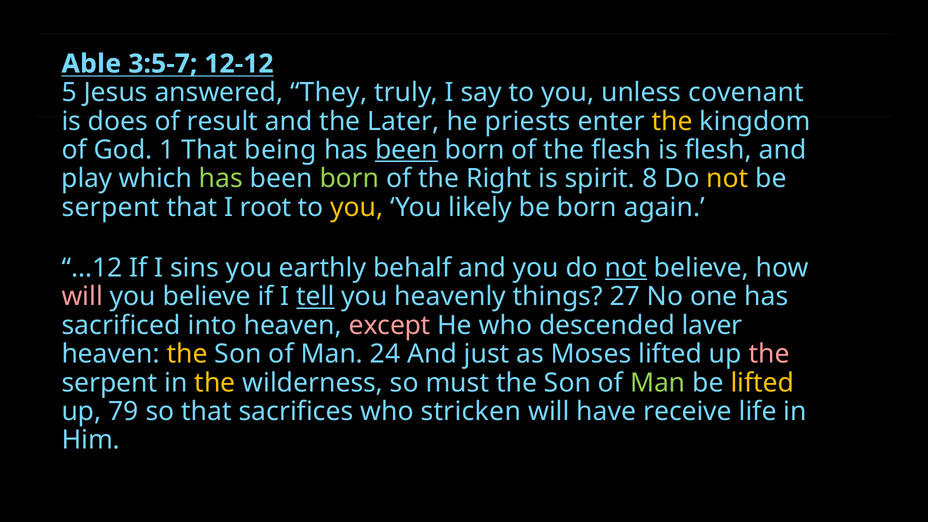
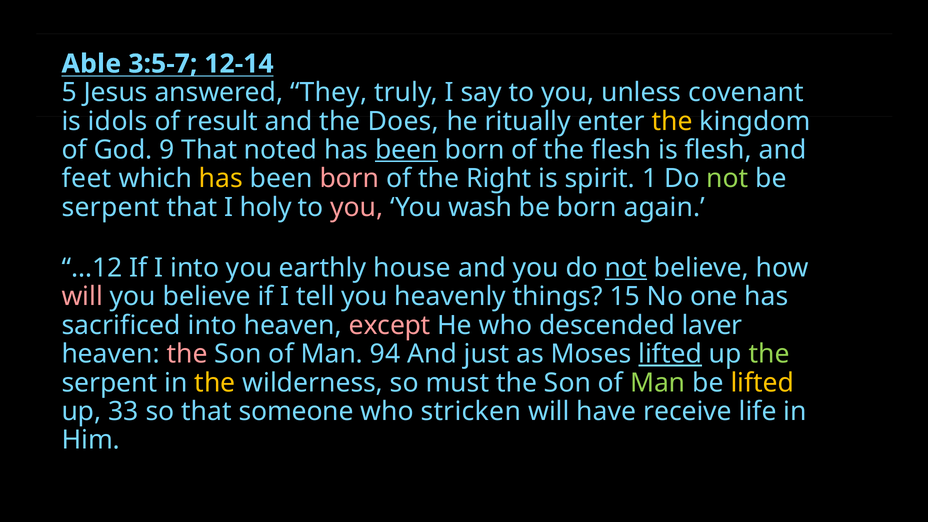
12-12: 12-12 -> 12-14 (239, 64)
does: does -> idols (118, 121)
Later: Later -> Does (403, 121)
priests: priests -> ritually (528, 121)
1: 1 -> 9 (167, 150)
being: being -> noted (281, 150)
play: play -> feet (87, 179)
has colour: light green -> yellow (221, 179)
born colour: light green -> pink (349, 179)
8: 8 -> 1 (650, 179)
not colour: yellow -> light green (728, 179)
root: root -> holy (266, 207)
you colour: yellow -> pink (357, 207)
likely: likely -> wash (480, 207)
I sins: sins -> into (195, 268)
behalf: behalf -> house (412, 268)
tell underline: present -> none (315, 297)
27: 27 -> 15 (625, 297)
the colour: yellow -> pink (187, 354)
24: 24 -> 94 (385, 354)
lifted underline: none -> present (670, 354)
the colour: pink -> light green (769, 354)
79: 79 -> 33 (123, 411)
sacrifices: sacrifices -> someone (296, 411)
